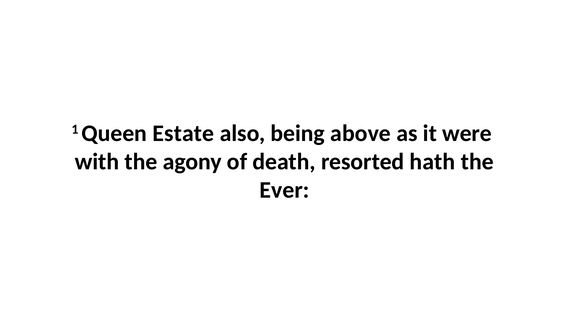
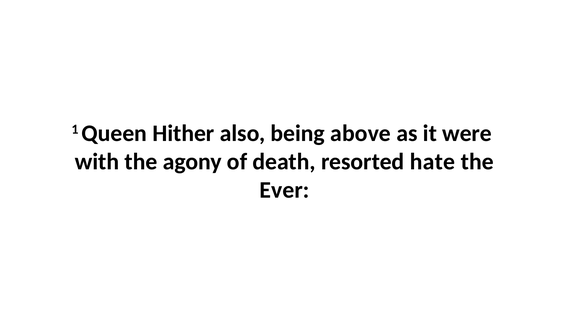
Estate: Estate -> Hither (183, 133)
hath: hath -> hate (432, 162)
